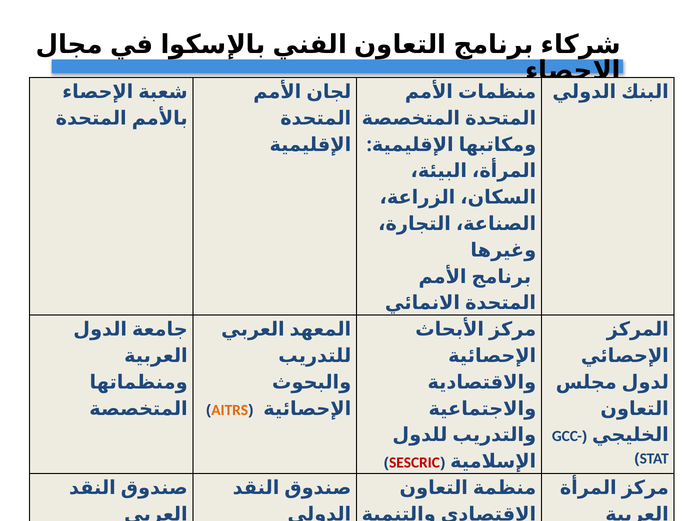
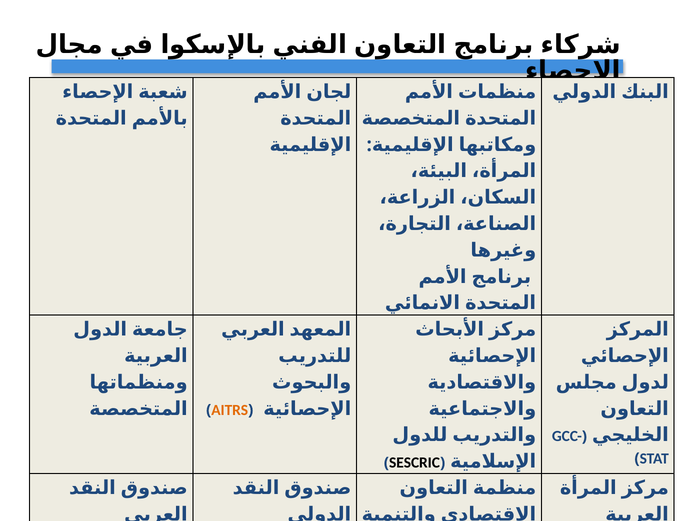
SESCRIC colour: red -> black (415, 462)
